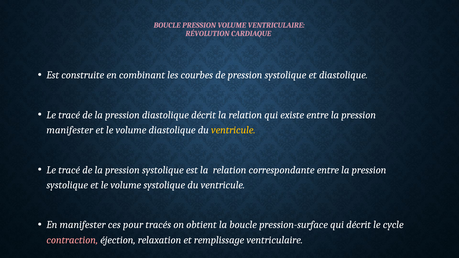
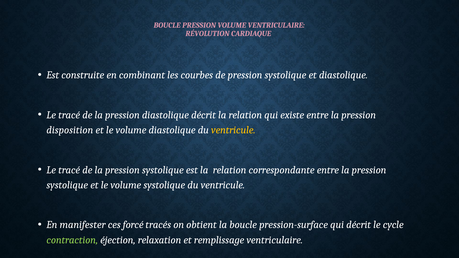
manifester: manifester -> disposition (70, 130)
pour: pour -> forcé (133, 225)
contraction colour: pink -> light green (72, 240)
